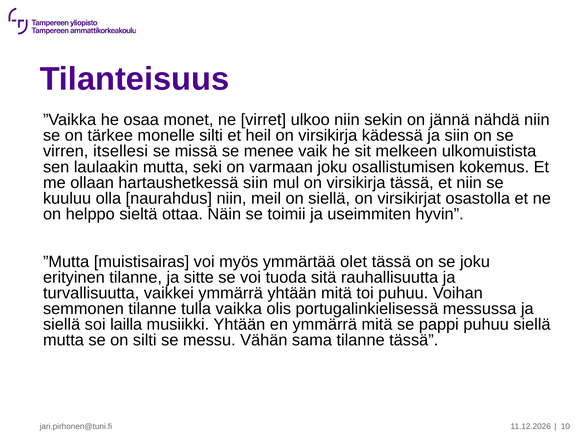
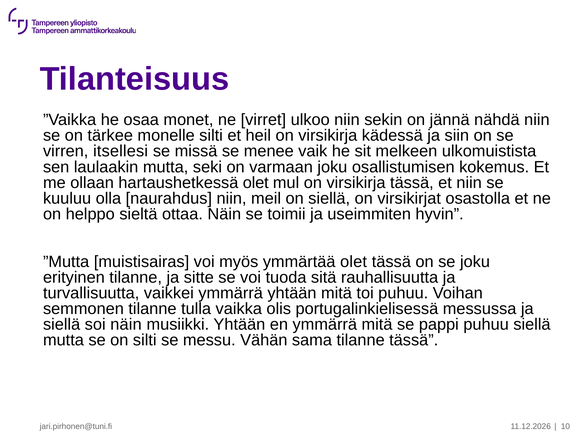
hartaushetkessä siin: siin -> olet (256, 183)
soi lailla: lailla -> näin (126, 325)
